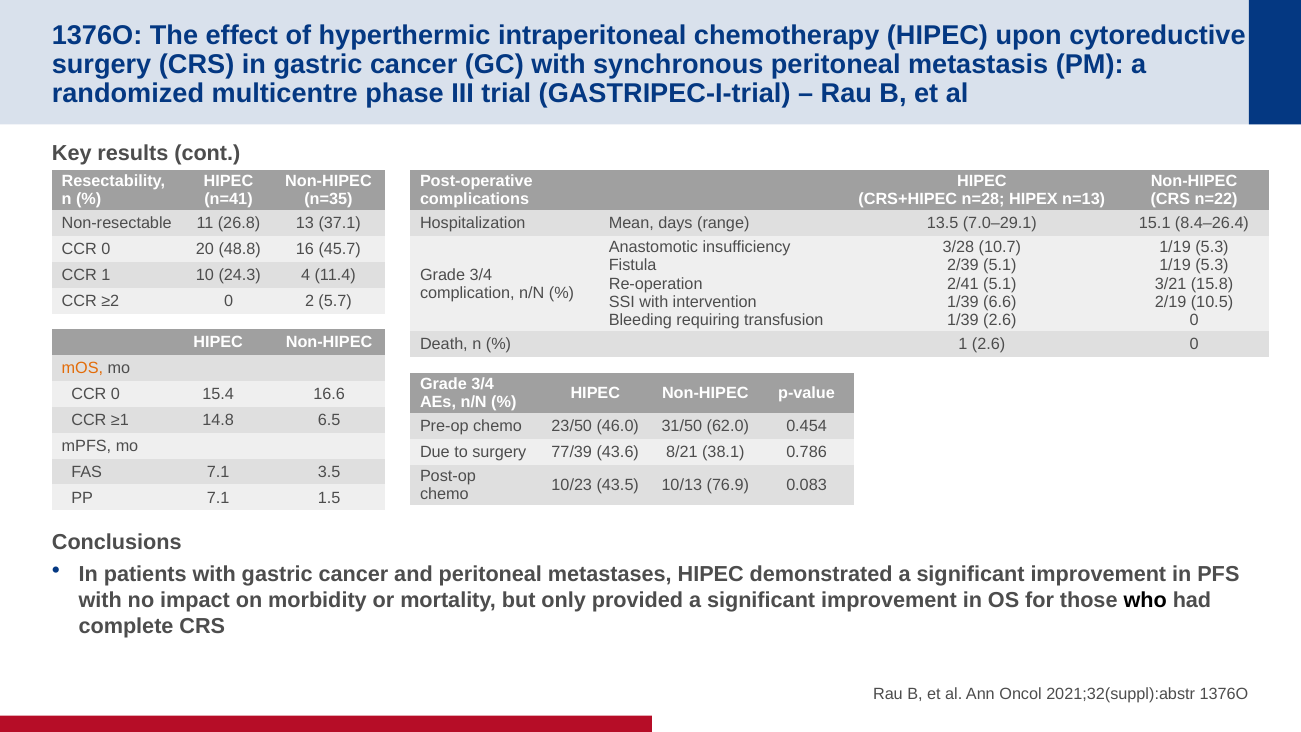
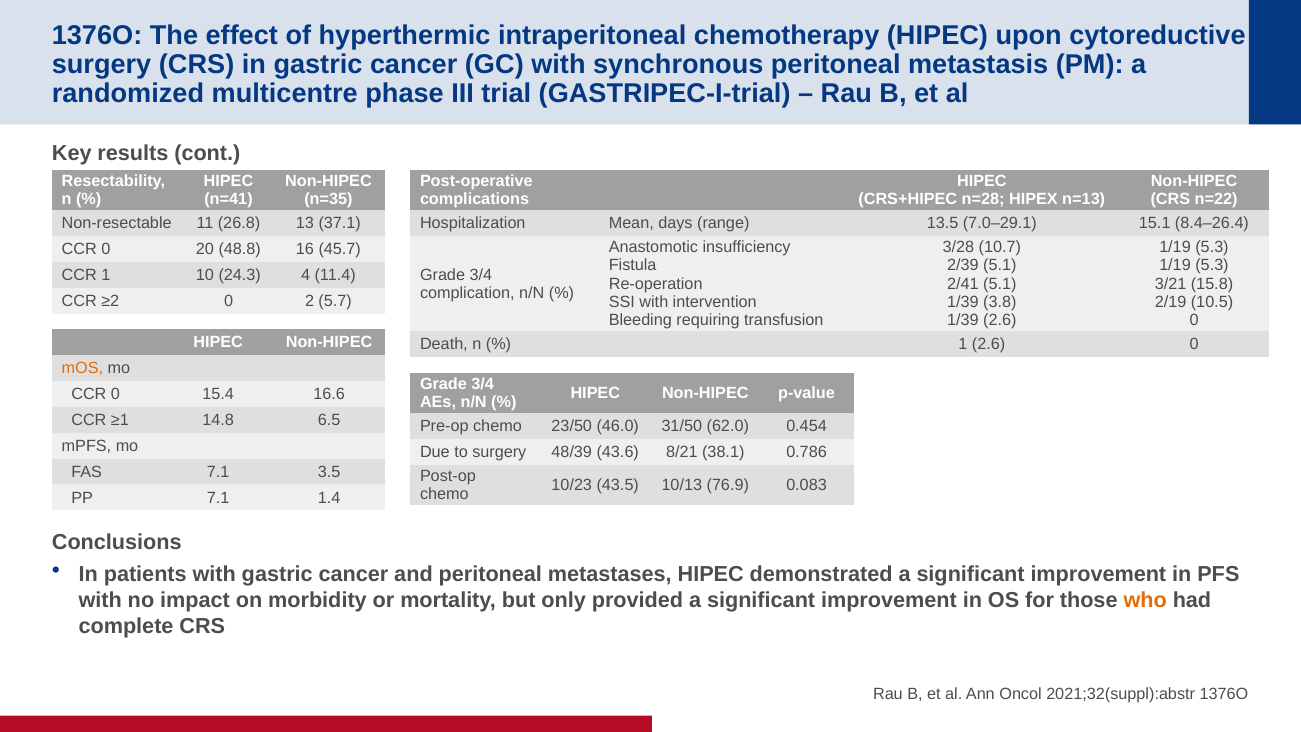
6.6: 6.6 -> 3.8 (1000, 302)
77/39: 77/39 -> 48/39 (572, 452)
1.5: 1.5 -> 1.4 (329, 498)
who colour: black -> orange (1145, 600)
